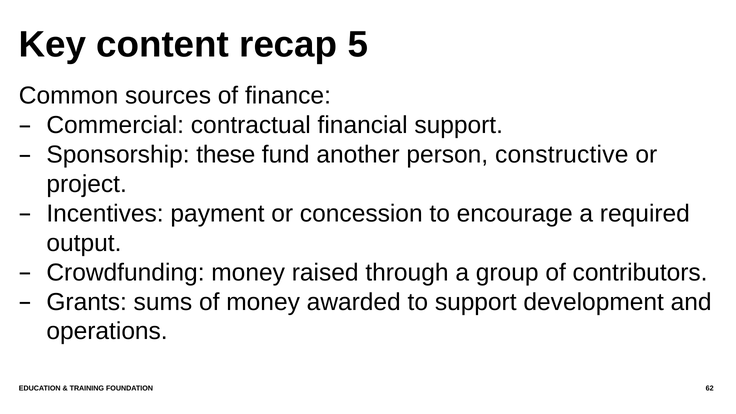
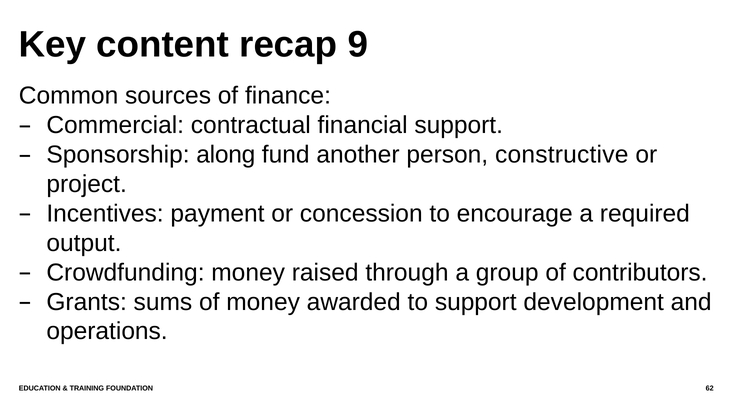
5: 5 -> 9 (358, 45)
these: these -> along (226, 155)
